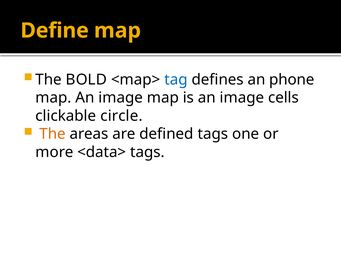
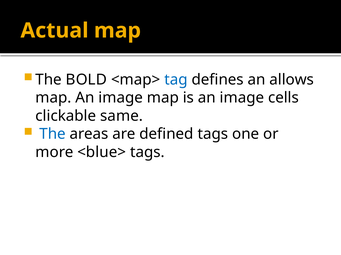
Define: Define -> Actual (54, 31)
phone: phone -> allows (292, 80)
circle: circle -> same (122, 116)
The colour: orange -> blue (53, 134)
<data>: <data> -> <blue> (102, 153)
